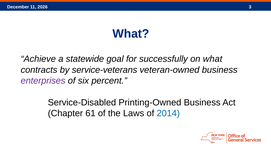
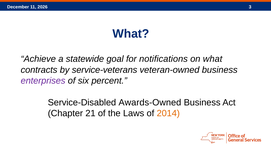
successfully: successfully -> notifications (163, 59)
Printing-Owned: Printing-Owned -> Awards-Owned (150, 102)
61: 61 -> 21 (90, 113)
2014 colour: blue -> orange (168, 113)
